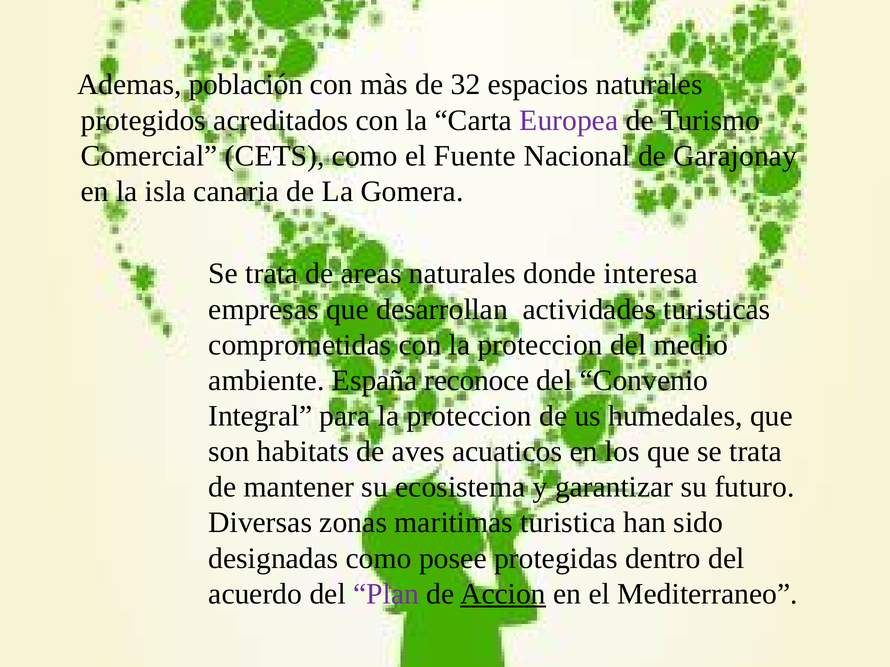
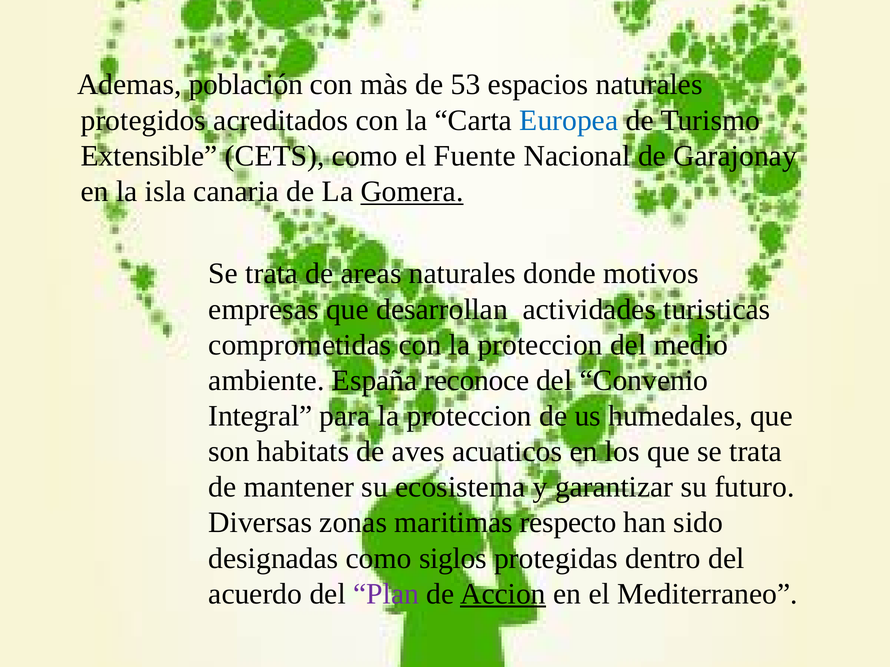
32: 32 -> 53 (466, 85)
Europea colour: purple -> blue (569, 120)
Comercial: Comercial -> Extensible (149, 156)
Gomera underline: none -> present (412, 192)
interesa: interesa -> motivos (651, 274)
turistica: turistica -> respecto (568, 523)
posee: posee -> siglos (453, 559)
